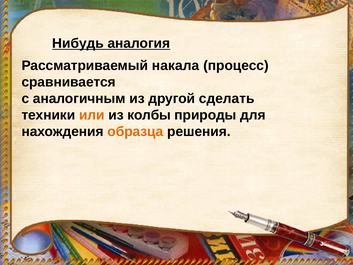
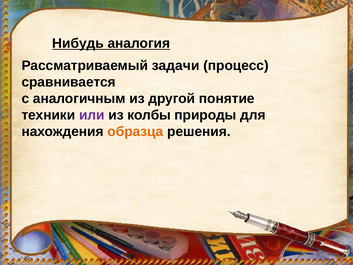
накала: накала -> задачи (176, 65)
сделать: сделать -> понятие (227, 98)
или colour: orange -> purple (92, 115)
